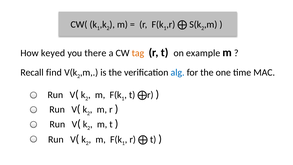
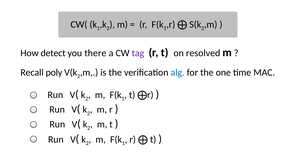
keyed: keyed -> detect (53, 53)
tag colour: orange -> purple (138, 53)
example: example -> resolved (203, 53)
find: find -> poly (54, 72)
